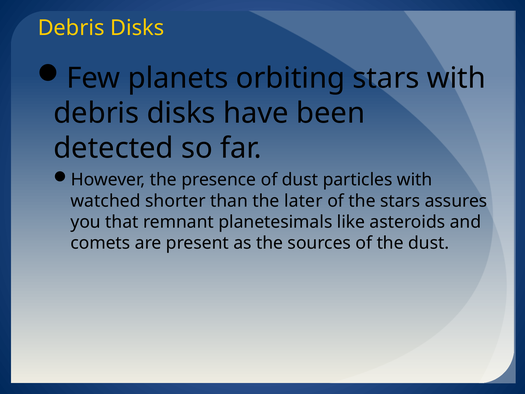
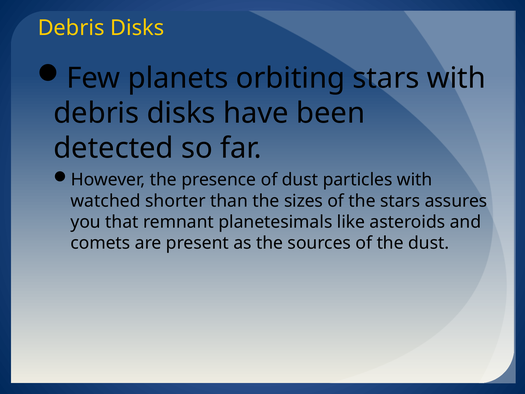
later: later -> sizes (303, 201)
